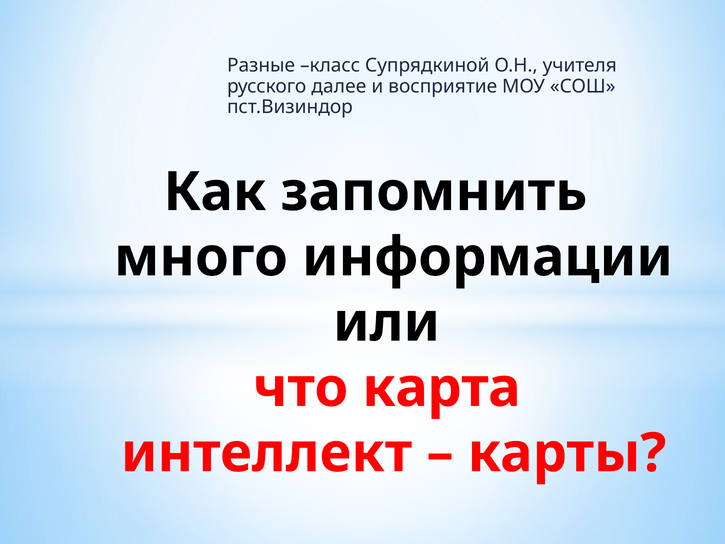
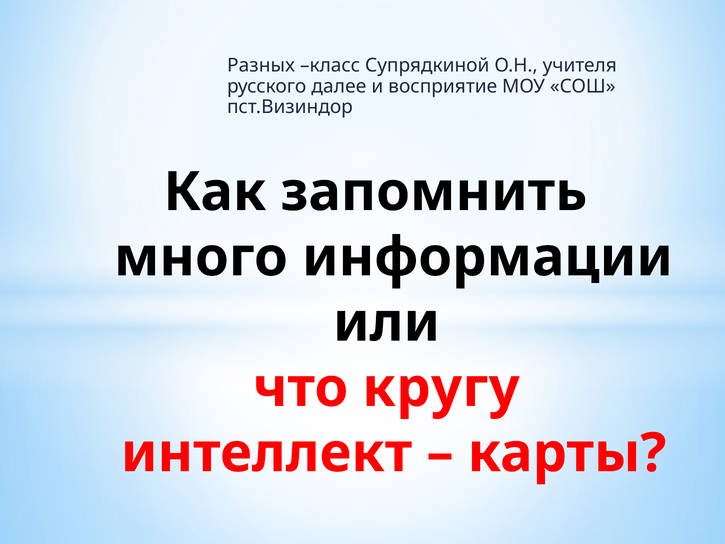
Разные: Разные -> Разных (261, 66)
карта: карта -> кругу (441, 388)
